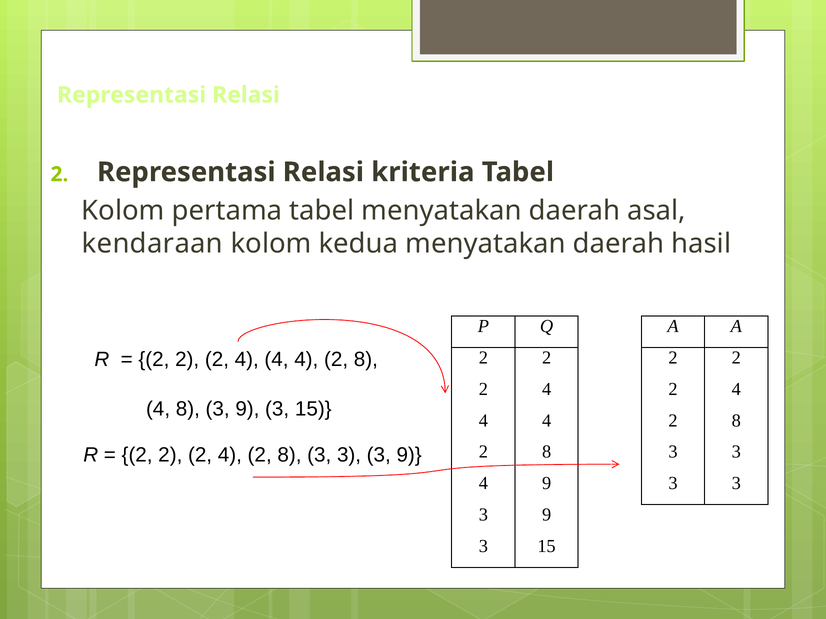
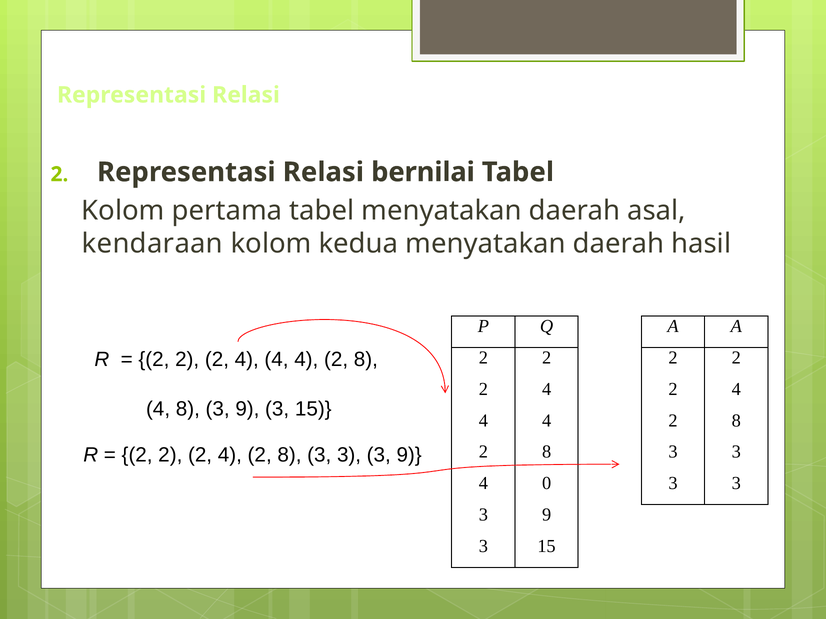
kriteria: kriteria -> bernilai (423, 172)
4 9: 9 -> 0 (547, 484)
